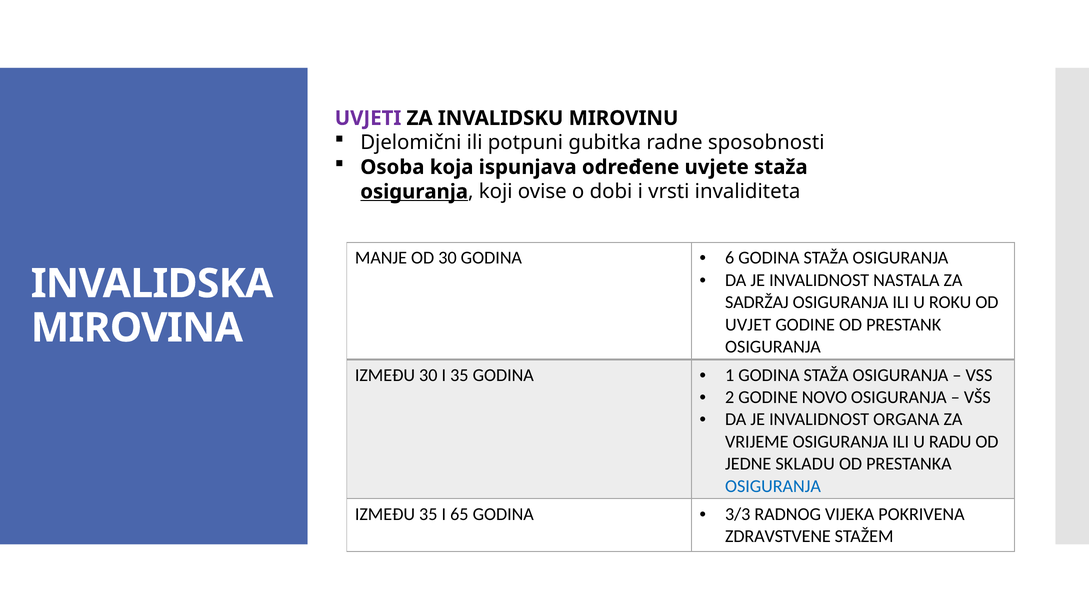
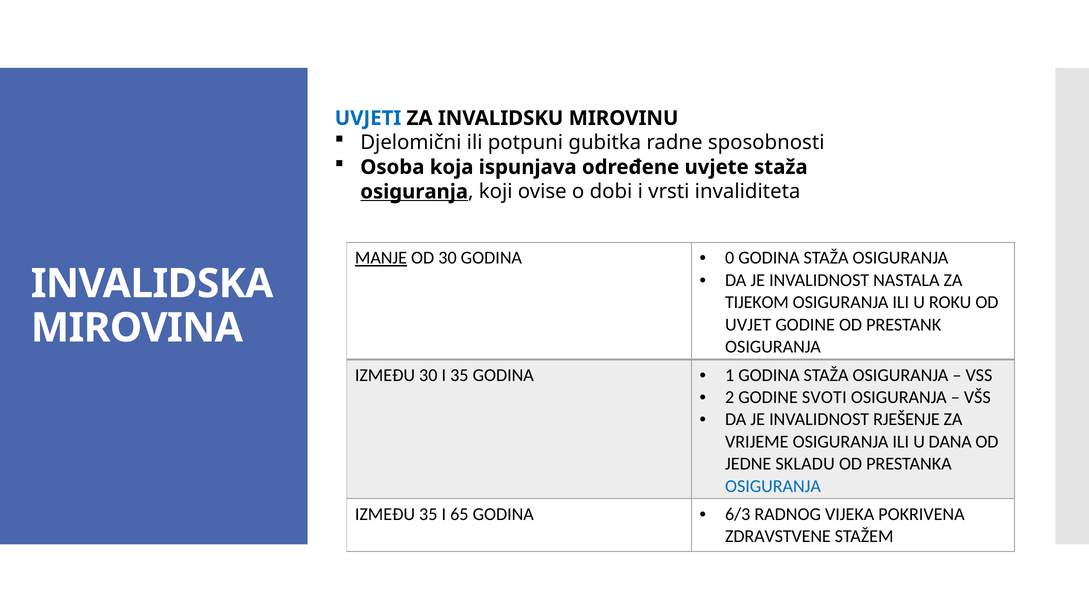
UVJETI colour: purple -> blue (368, 118)
MANJE underline: none -> present (381, 258)
6: 6 -> 0 (730, 258)
SADRŽAJ: SADRŽAJ -> TIJEKOM (757, 302)
NOVO: NOVO -> SVOTI (824, 397)
ORGANA: ORGANA -> RJEŠENJE (906, 419)
RADU: RADU -> DANA (950, 441)
3/3: 3/3 -> 6/3 (738, 514)
